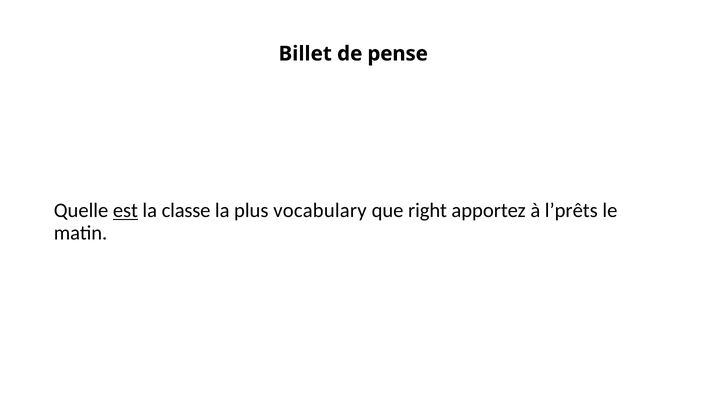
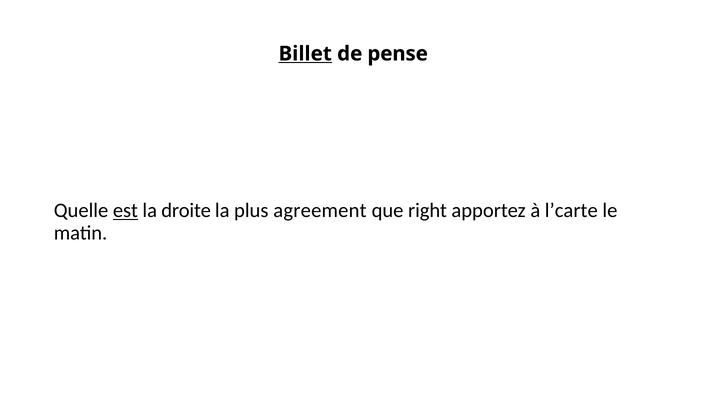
Billet underline: none -> present (305, 54)
classe: classe -> droite (186, 211)
vocabulary: vocabulary -> agreement (320, 211)
l’prêts: l’prêts -> l’carte (571, 211)
